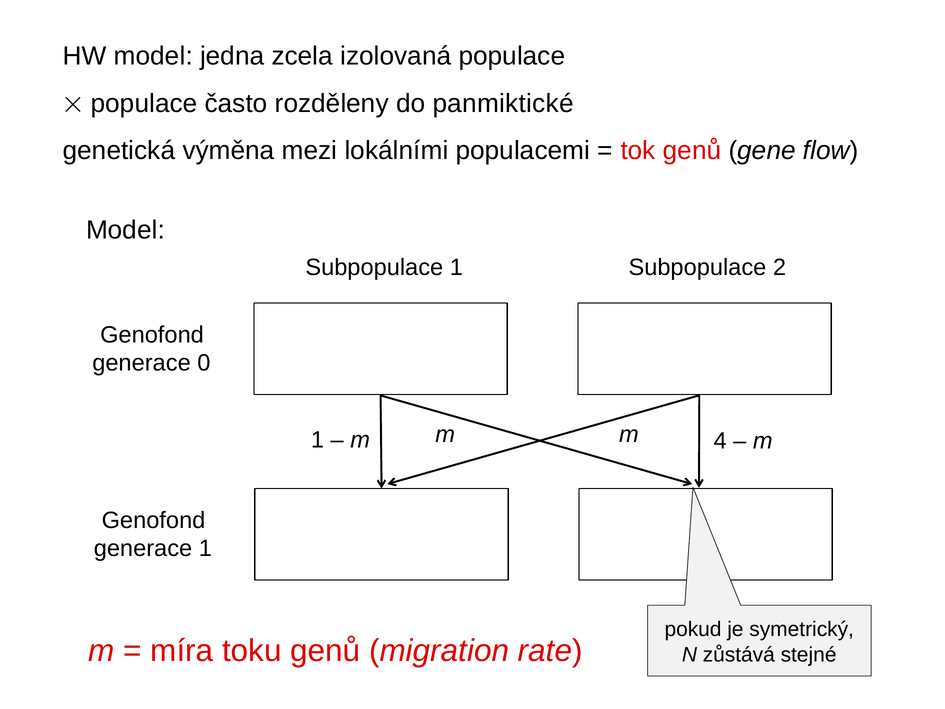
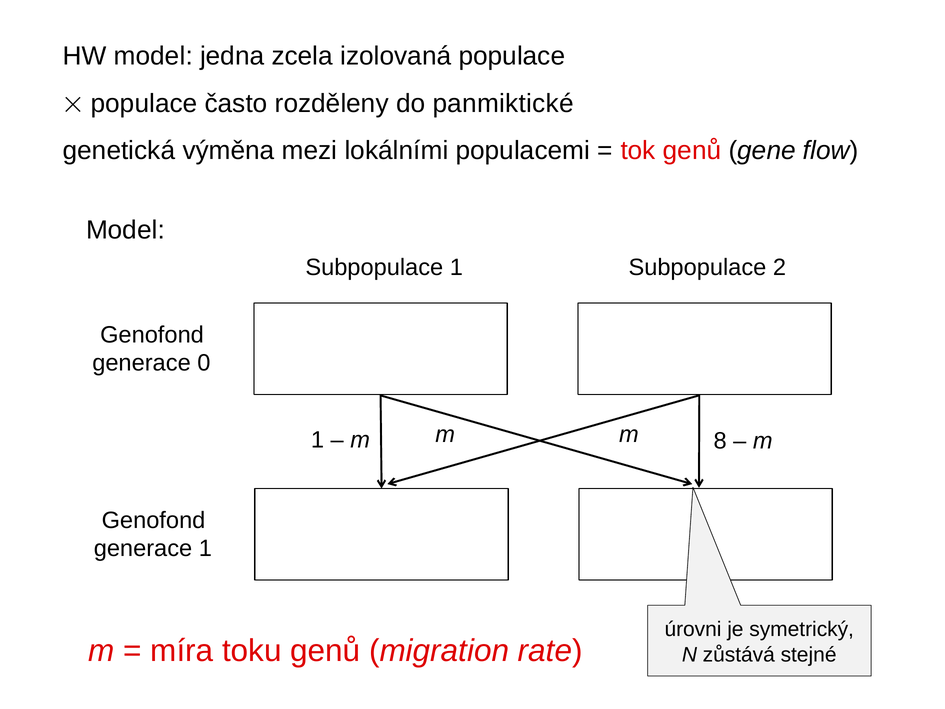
4: 4 -> 8 (720, 441)
pokud: pokud -> úrovni (693, 629)
